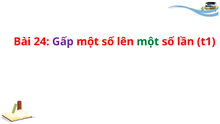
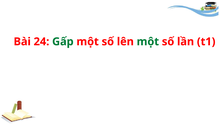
Gấp colour: purple -> green (63, 42)
